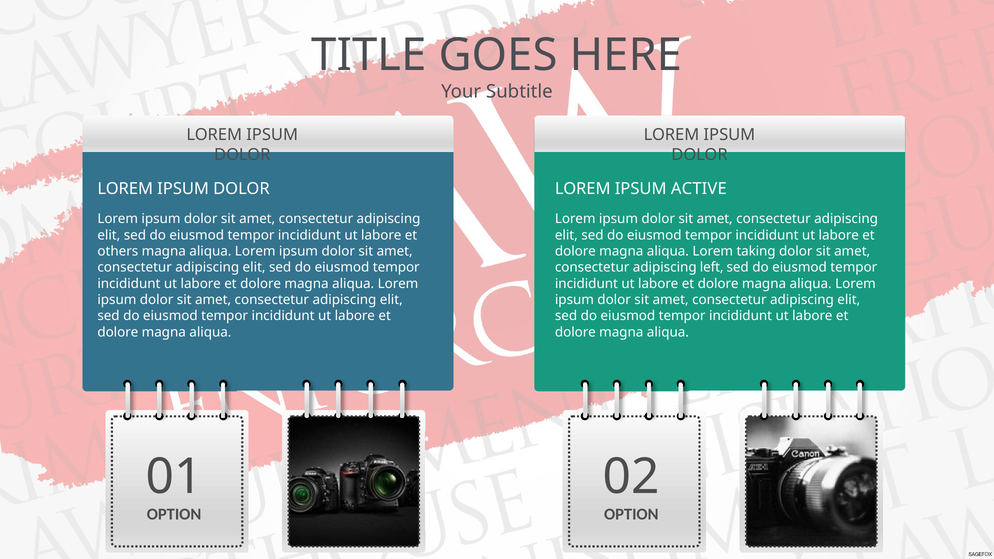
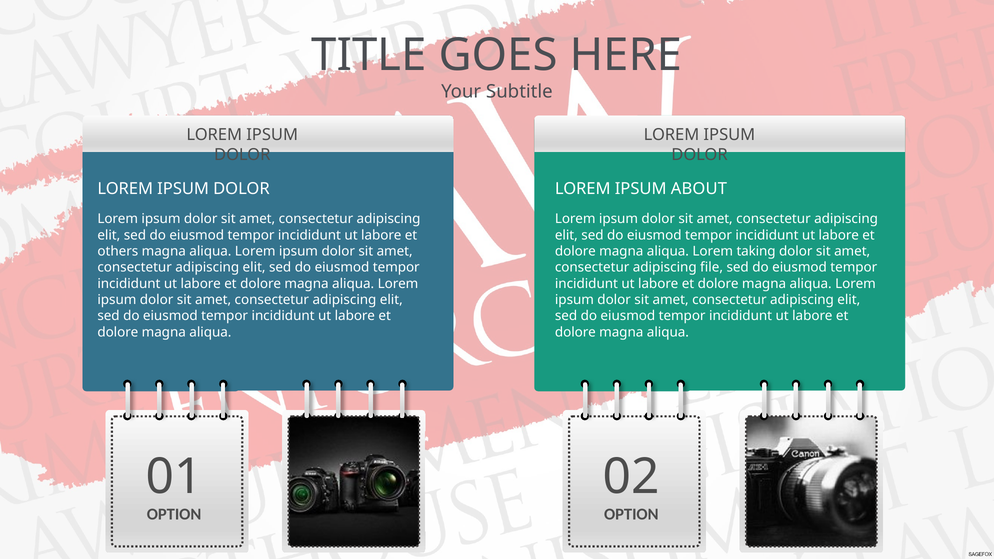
ACTIVE: ACTIVE -> ABOUT (699, 189)
left: left -> file (712, 267)
